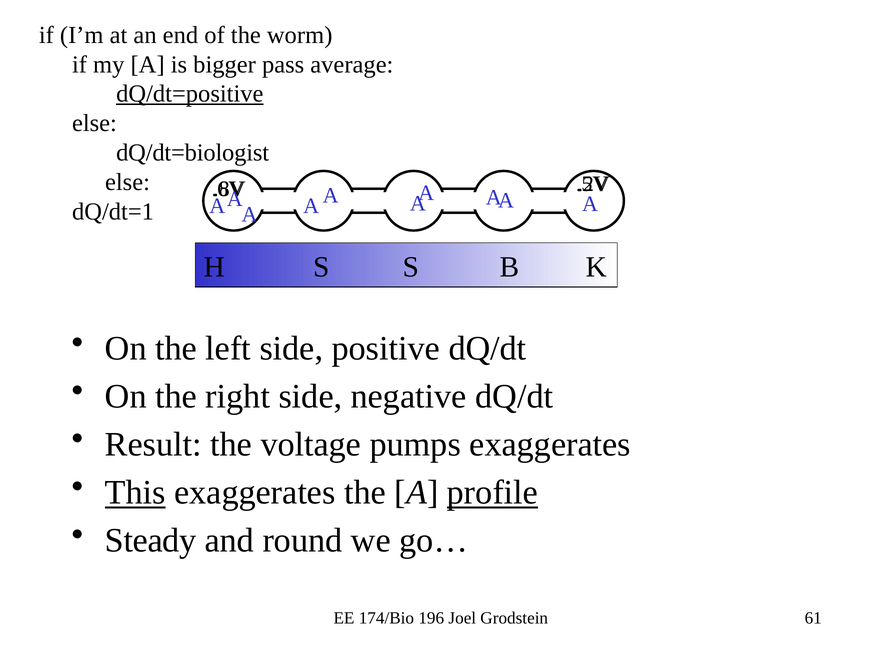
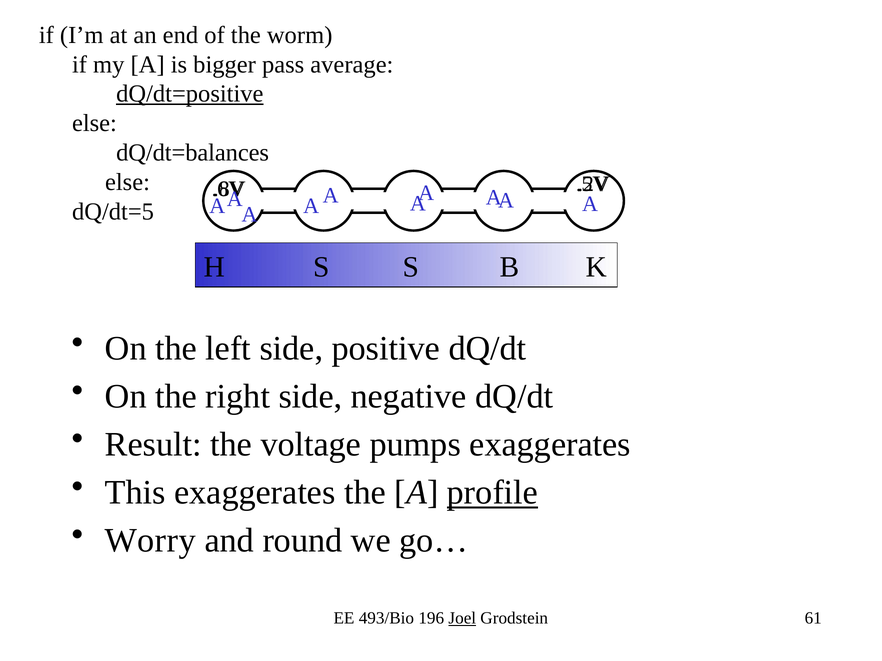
dQ/dt=biologist: dQ/dt=biologist -> dQ/dt=balances (193, 153)
dQ/dt=1: dQ/dt=1 -> dQ/dt=5 (113, 212)
This underline: present -> none (135, 493)
Steady: Steady -> Worry (150, 541)
174/Bio: 174/Bio -> 493/Bio (386, 619)
Joel underline: none -> present (462, 619)
